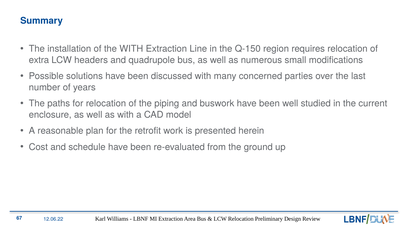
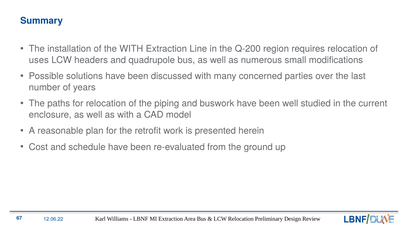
Q-150: Q-150 -> Q-200 (248, 49)
extra: extra -> uses (39, 60)
